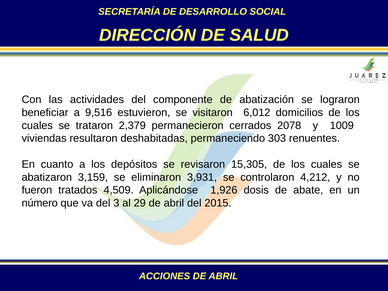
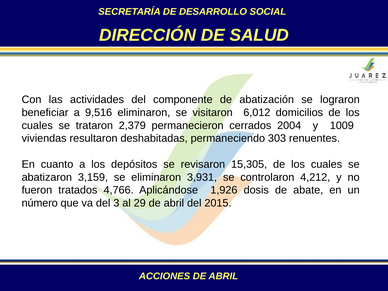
9,516 estuvieron: estuvieron -> eliminaron (144, 113)
2078: 2078 -> 2004 (289, 125)
4,509: 4,509 -> 4,766 (119, 190)
